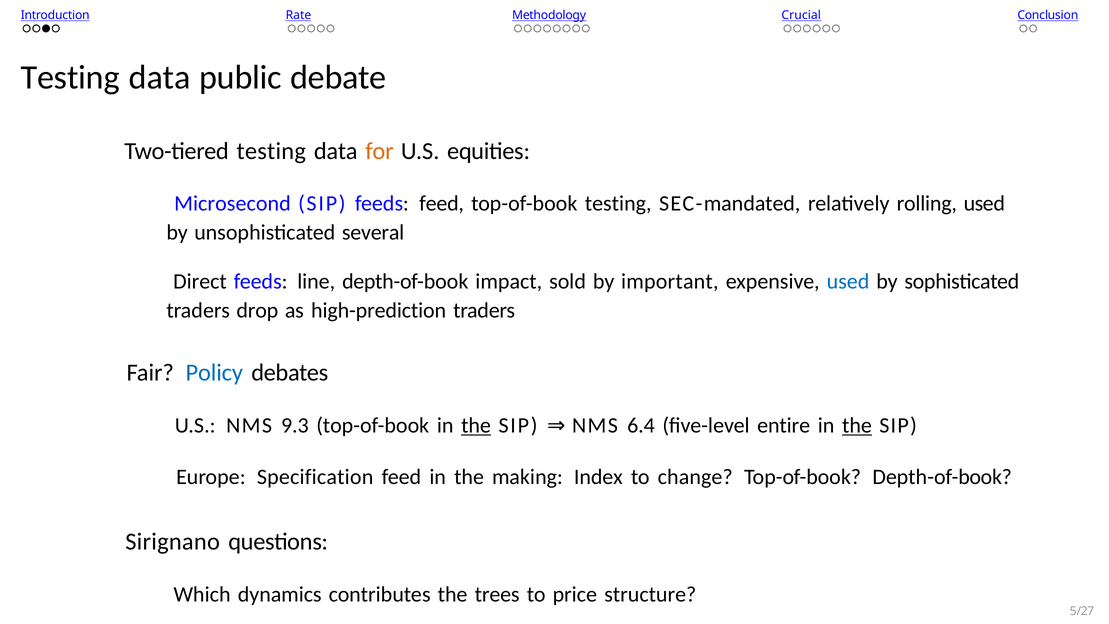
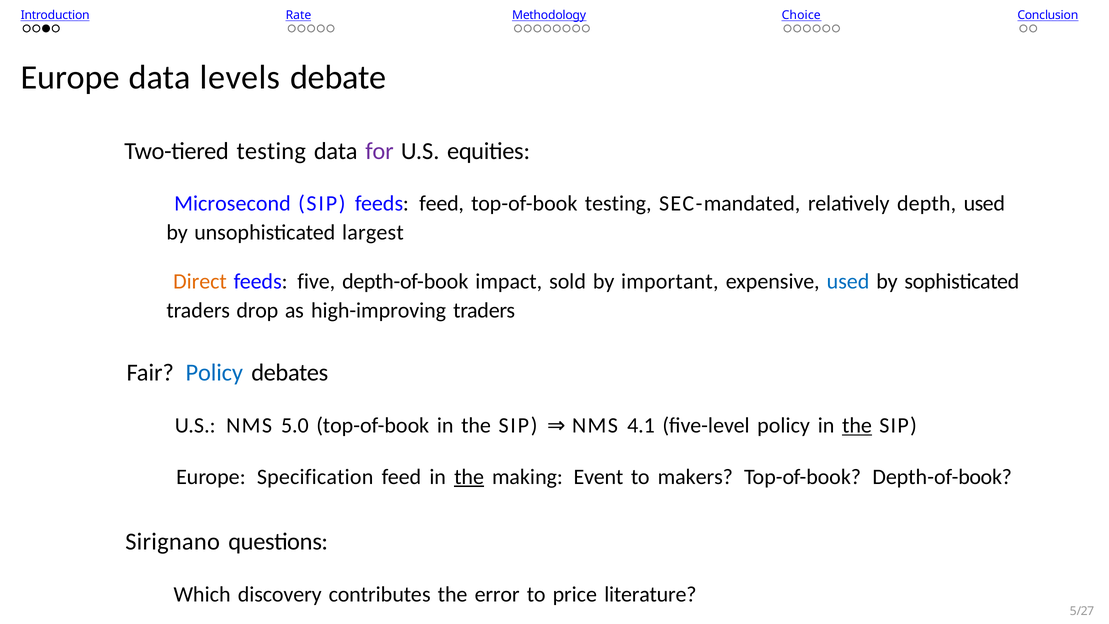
Crucial: Crucial -> Choice (801, 15)
Testing: Testing -> Europe (70, 77)
data public: public -> levels (240, 77)
for colour: orange -> purple (379, 151)
relatively rolling: rolling -> depth (927, 204)
several: several -> largest (373, 233)
Direct colour: black -> orange (200, 281)
feeds line: line -> five (316, 281)
high-prediction: high-prediction -> high-improving (379, 310)
9.3: 9.3 -> 5.0 (295, 426)
the underline: present -> none (476, 426)
6.4: 6.4 -> 4.1 (641, 426)
five-level entire: entire -> policy (784, 426)
the underline: none -> present (469, 477)
Index: Index -> Event (598, 477)
change: change -> makers (695, 477)
Which dynamics: dynamics -> discovery (280, 594)
trees: trees -> error (497, 594)
structure: structure -> literature (650, 594)
